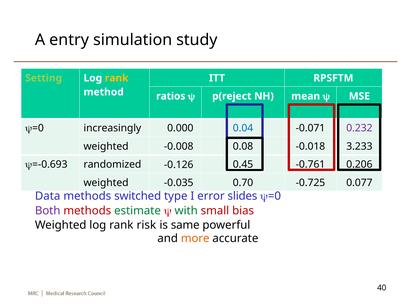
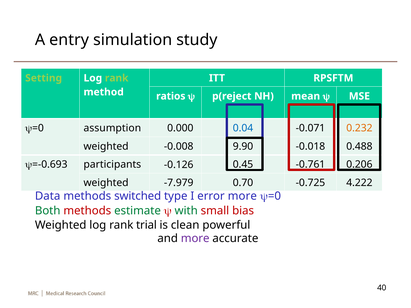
rank colour: yellow -> light green (117, 78)
increasingly: increasingly -> assumption (112, 128)
0.232 colour: purple -> orange (359, 128)
0.08: 0.08 -> 9.90 (243, 147)
3.233: 3.233 -> 0.488 (359, 147)
randomized: randomized -> participants (112, 165)
-0.035: -0.035 -> -7.979 (179, 183)
0.077: 0.077 -> 4.222 (359, 183)
error slides: slides -> more (242, 196)
Both colour: purple -> green (48, 211)
risk: risk -> trial (146, 225)
same: same -> clean (185, 225)
more colour: orange -> purple (195, 239)
